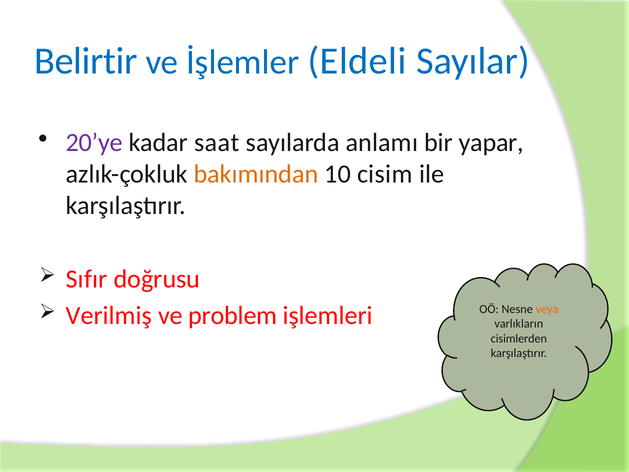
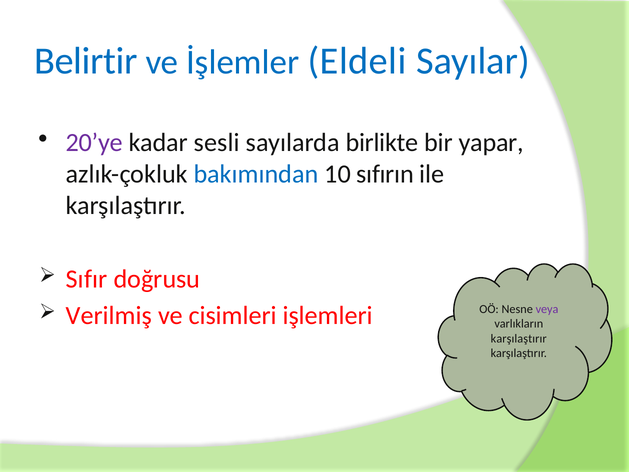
saat: saat -> sesli (217, 143)
anlamı: anlamı -> birlikte (382, 143)
bakımından colour: orange -> blue (256, 174)
cisim: cisim -> sıfırın (385, 174)
problem: problem -> cisimleri (233, 316)
veya colour: orange -> purple (547, 309)
cisimlerden: cisimlerden -> karşılaştırır (519, 338)
